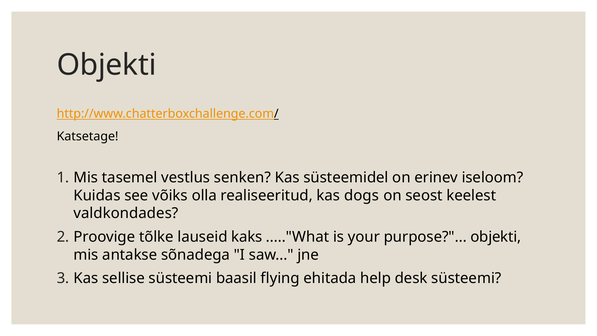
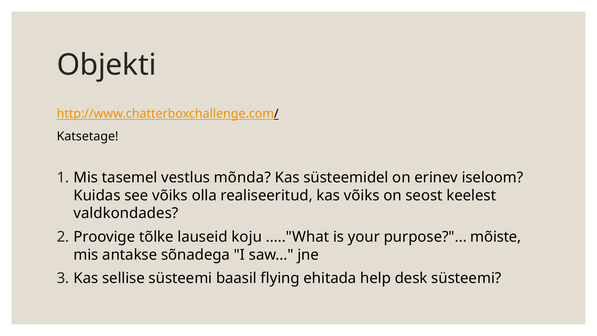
senken: senken -> mõnda (242, 177)
kas dogs: dogs -> võiks (362, 195)
kaks: kaks -> koju (247, 237)
purpose objekti: objekti -> mõiste (496, 237)
